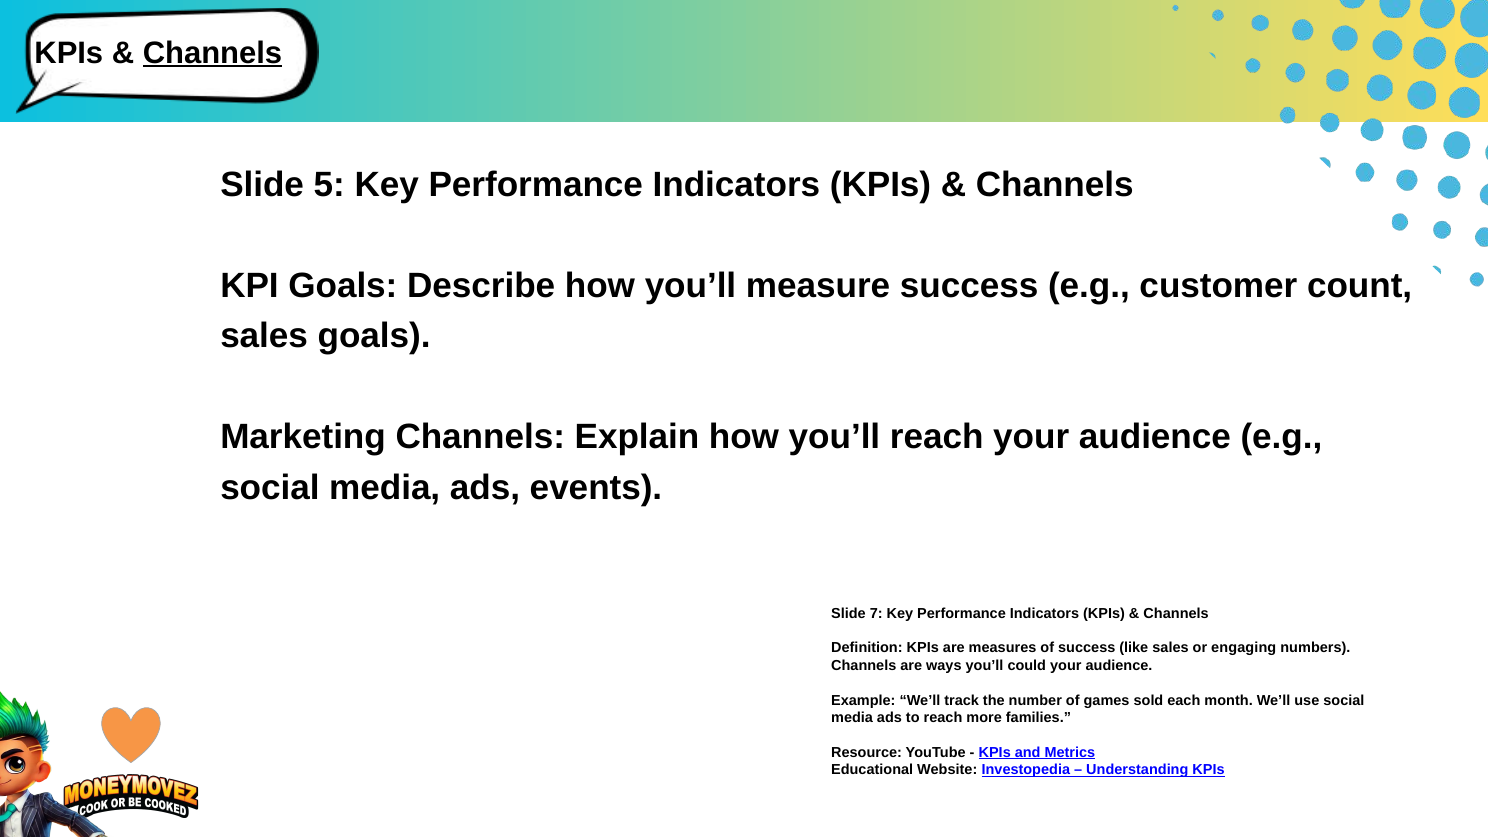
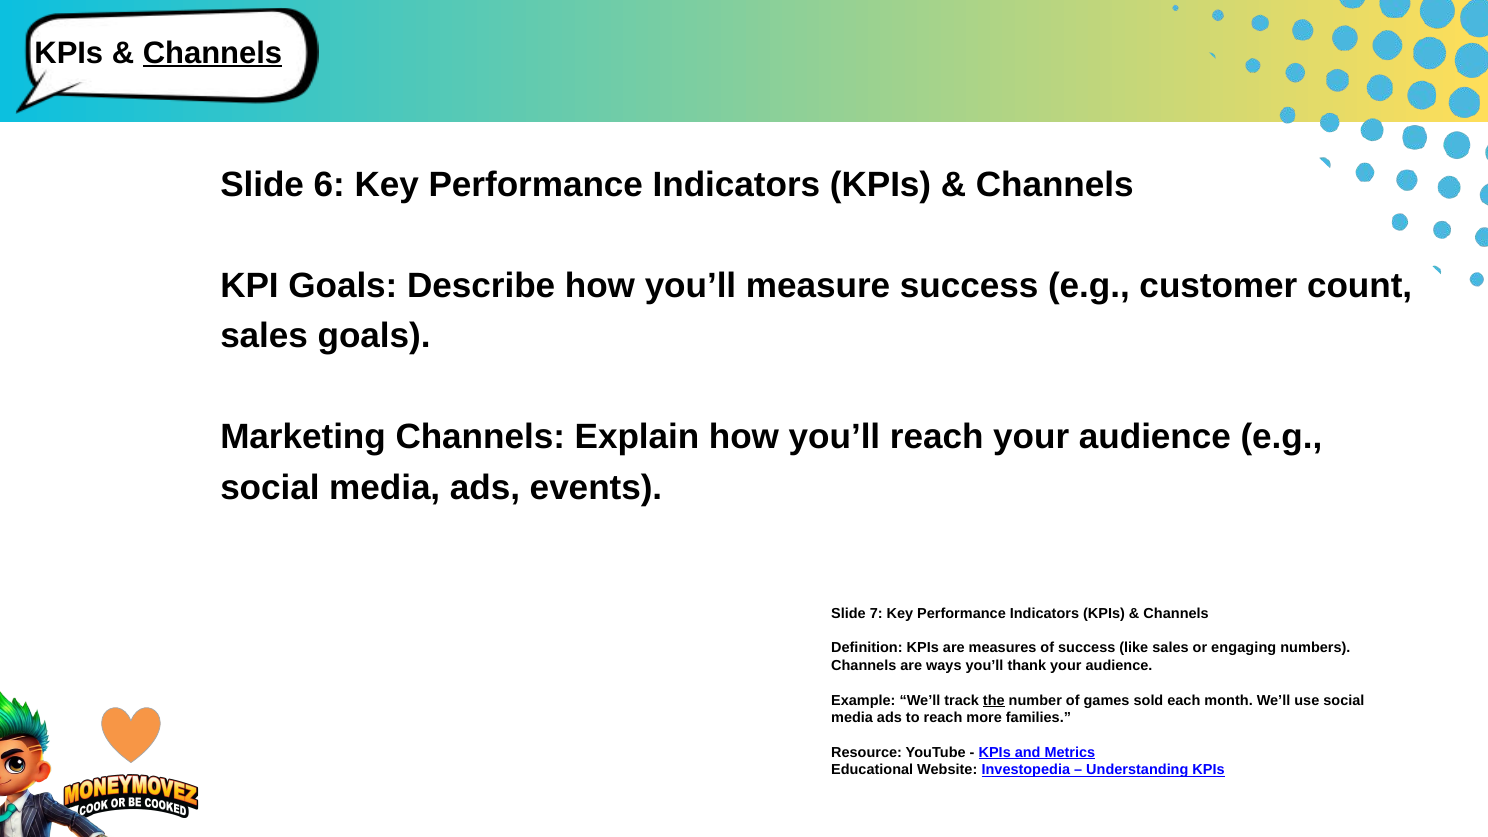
5: 5 -> 6 (329, 185)
could: could -> thank (1027, 666)
the underline: none -> present (994, 700)
